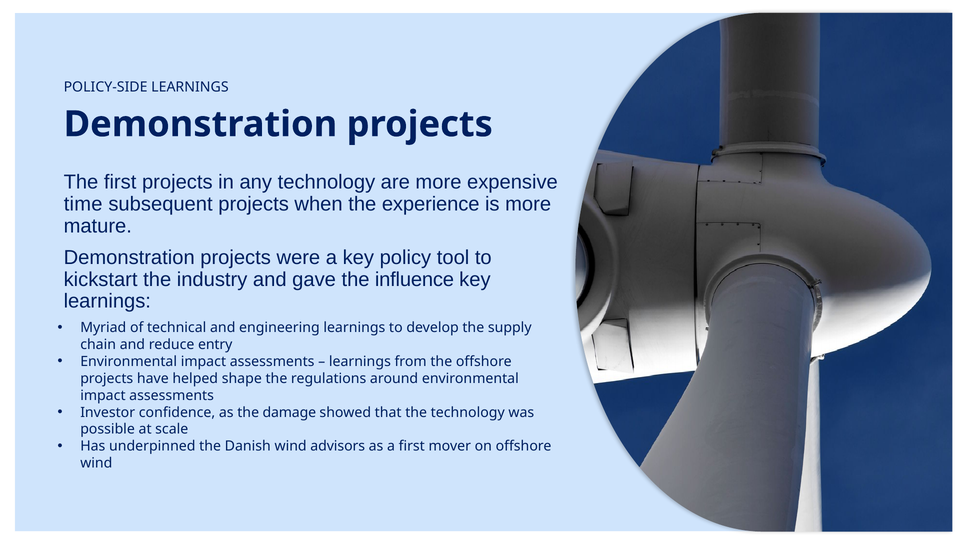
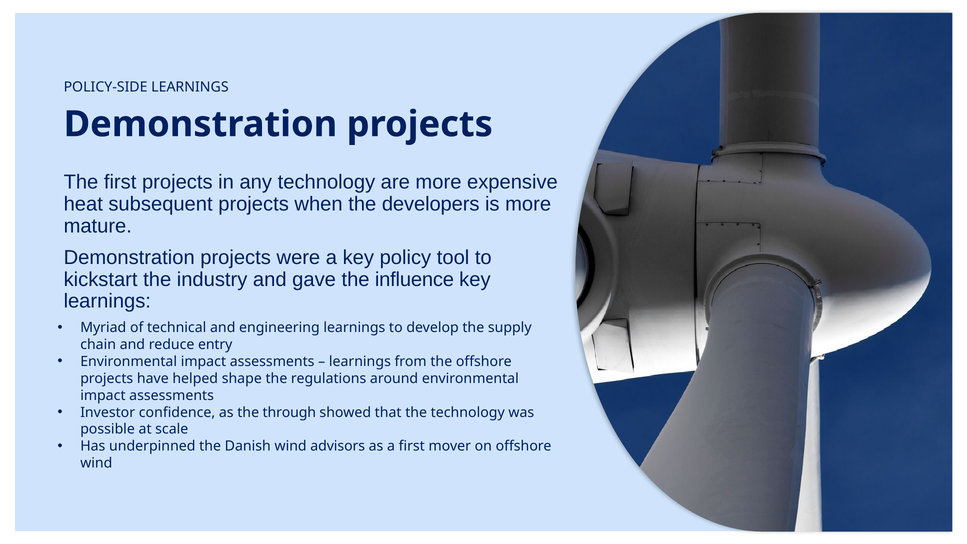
time: time -> heat (83, 204)
experience: experience -> developers (431, 204)
damage: damage -> through (289, 412)
